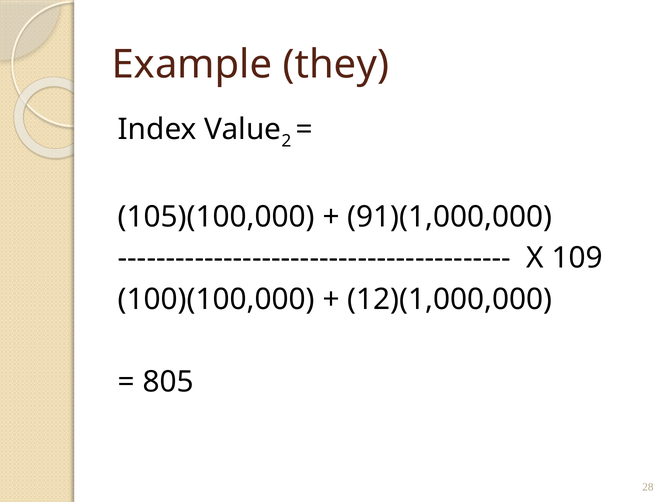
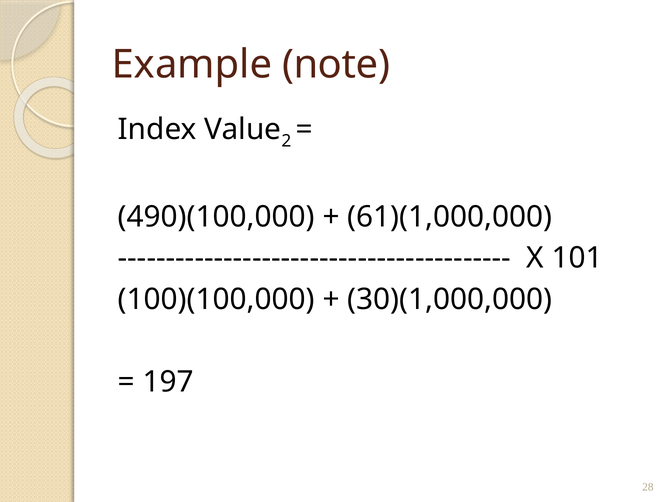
they: they -> note (336, 65)
105)(100,000: 105)(100,000 -> 490)(100,000 (216, 217)
91)(1,000,000: 91)(1,000,000 -> 61)(1,000,000 (450, 217)
109: 109 -> 101 (577, 258)
12)(1,000,000: 12)(1,000,000 -> 30)(1,000,000 (450, 300)
805: 805 -> 197 (168, 382)
